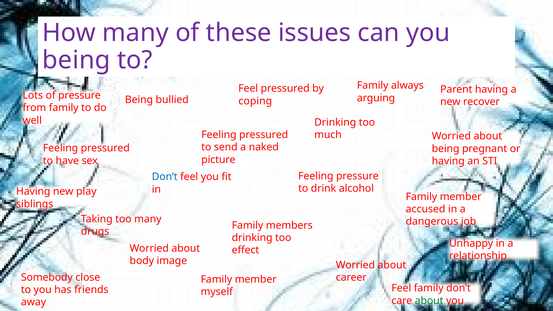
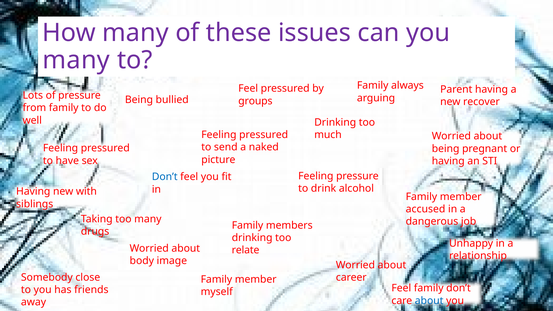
being: being -> many (76, 60)
coping: coping -> groups (255, 101)
play: play -> with (86, 192)
effect: effect -> relate (246, 250)
about colour: green -> blue (429, 301)
